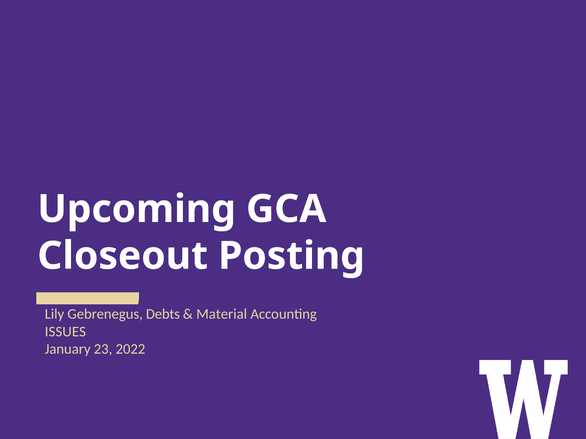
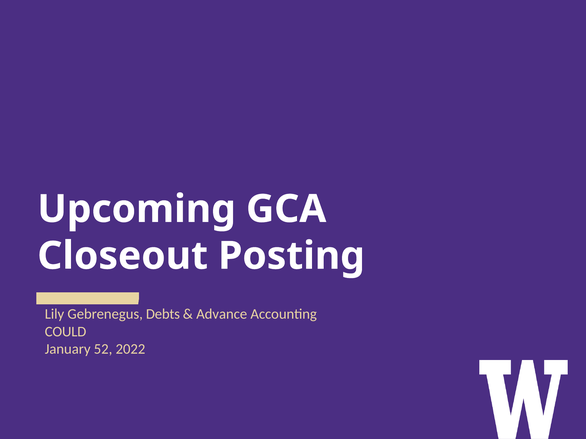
Material: Material -> Advance (222, 314)
ISSUES: ISSUES -> COULD (66, 332)
23: 23 -> 52 (103, 350)
